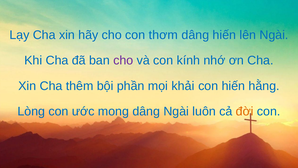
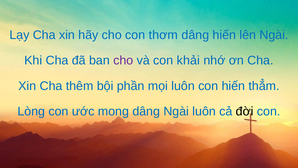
kính: kính -> khải (188, 60)
mọi khải: khải -> luôn (183, 86)
hằng: hằng -> thẳm (264, 86)
đời colour: orange -> black (245, 111)
